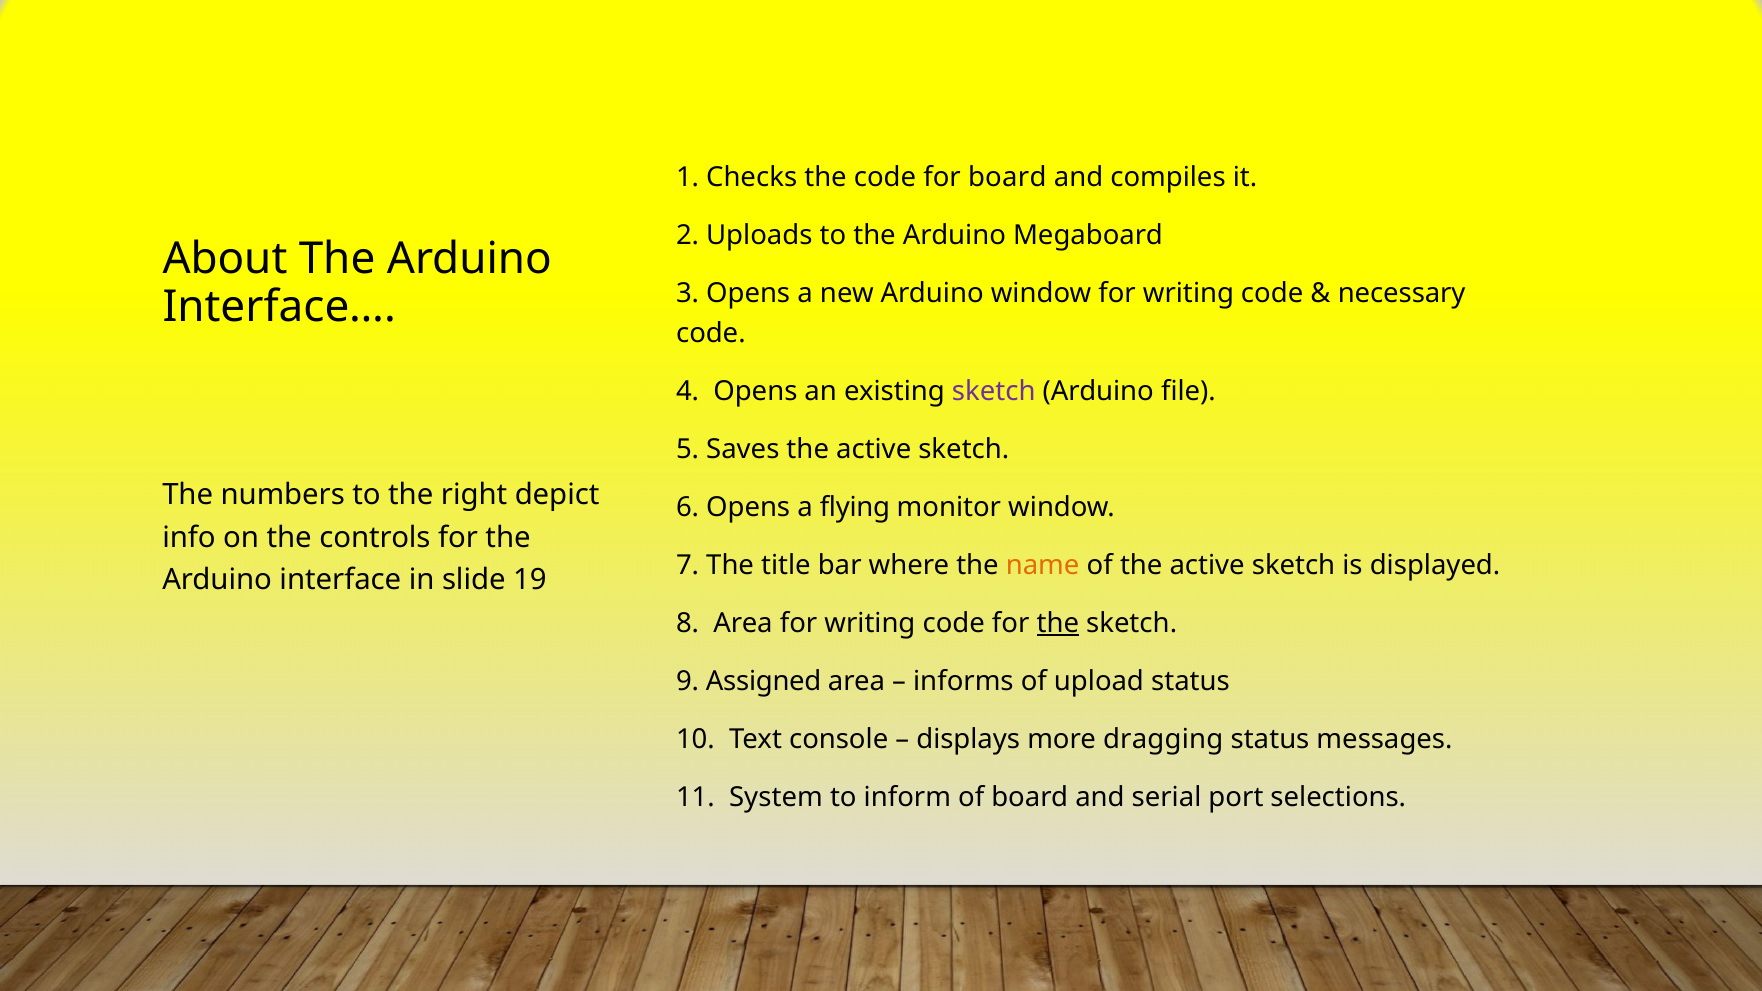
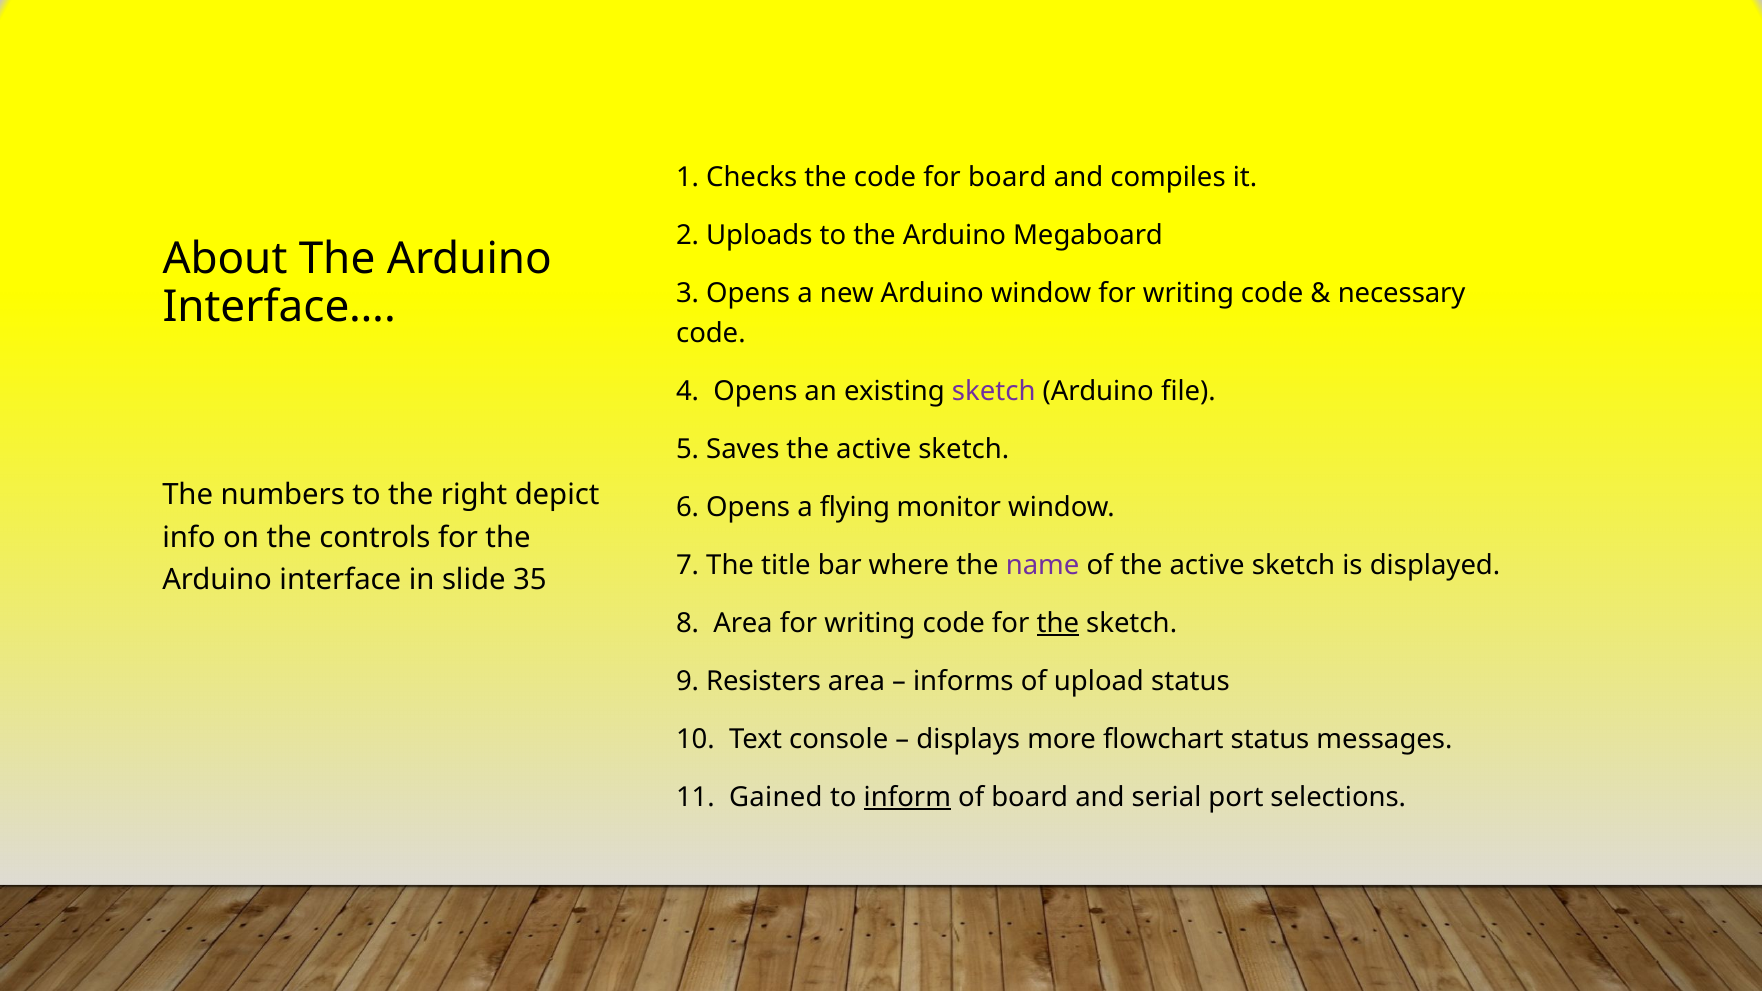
name colour: orange -> purple (1043, 565)
19: 19 -> 35 (530, 580)
Assigned: Assigned -> Resisters (764, 681)
dragging: dragging -> flowchart (1163, 739)
System: System -> Gained (776, 797)
inform underline: none -> present (907, 797)
